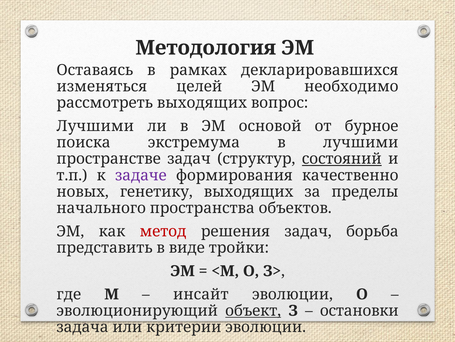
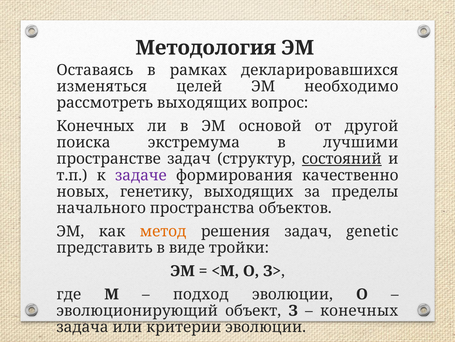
Лучшими: Лучшими -> Конечных (95, 126)
бурное: бурное -> другой (372, 126)
метод colour: red -> orange (163, 231)
борьба: борьба -> genetic (372, 231)
инсайт: инсайт -> подход (201, 294)
объект underline: present -> none (253, 310)
остановки: остановки -> конечных (359, 310)
